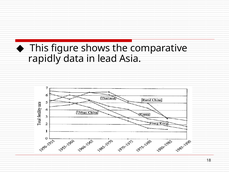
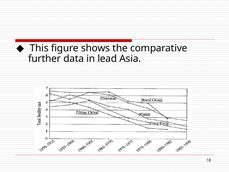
rapidly: rapidly -> further (45, 59)
